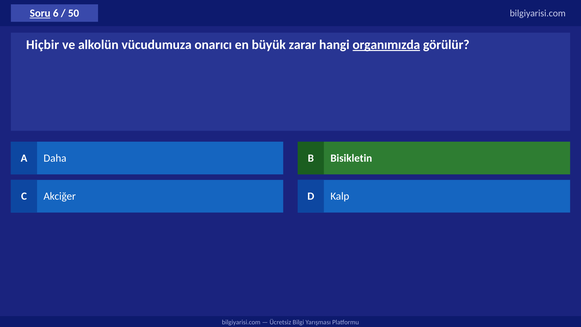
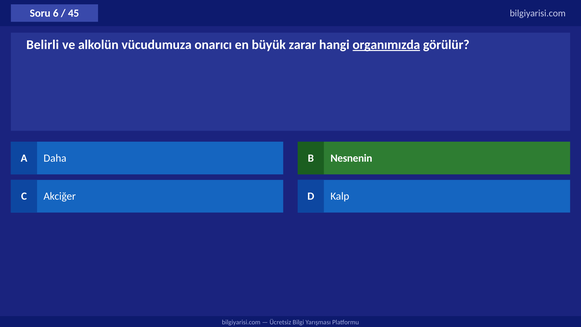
Soru underline: present -> none (40, 13)
50: 50 -> 45 (74, 13)
Hiçbir: Hiçbir -> Belirli (43, 45)
Bisikletin: Bisikletin -> Nesnenin (351, 158)
